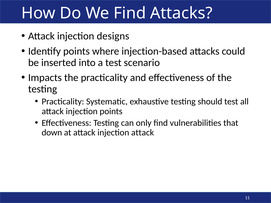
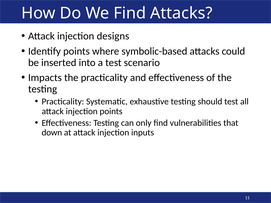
injection-based: injection-based -> symbolic-based (154, 51)
injection attack: attack -> inputs (143, 133)
